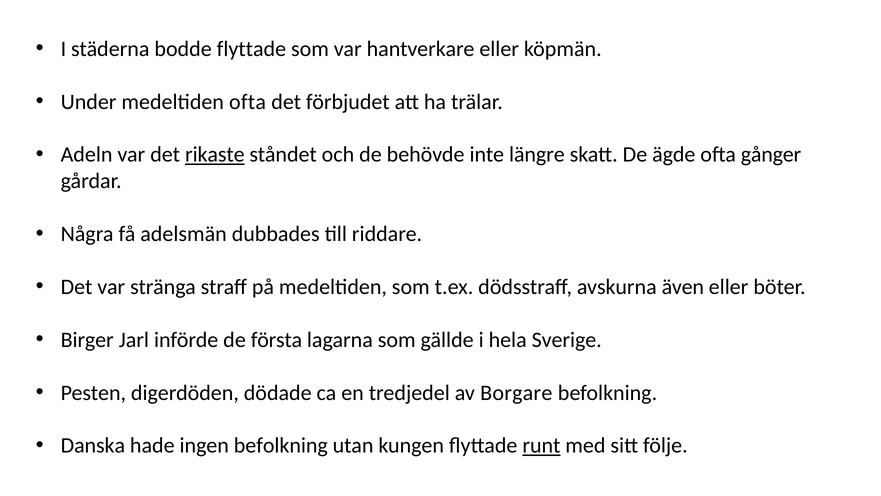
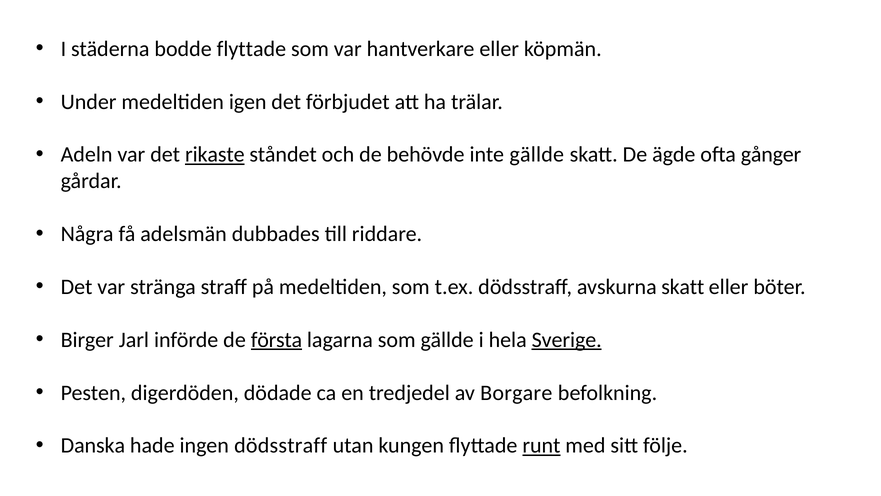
medeltiden ofta: ofta -> igen (248, 102)
inte längre: längre -> gällde (537, 155)
avskurna även: även -> skatt (683, 287)
första underline: none -> present (276, 340)
Sverige underline: none -> present (567, 340)
ingen befolkning: befolkning -> dödsstraff (281, 445)
